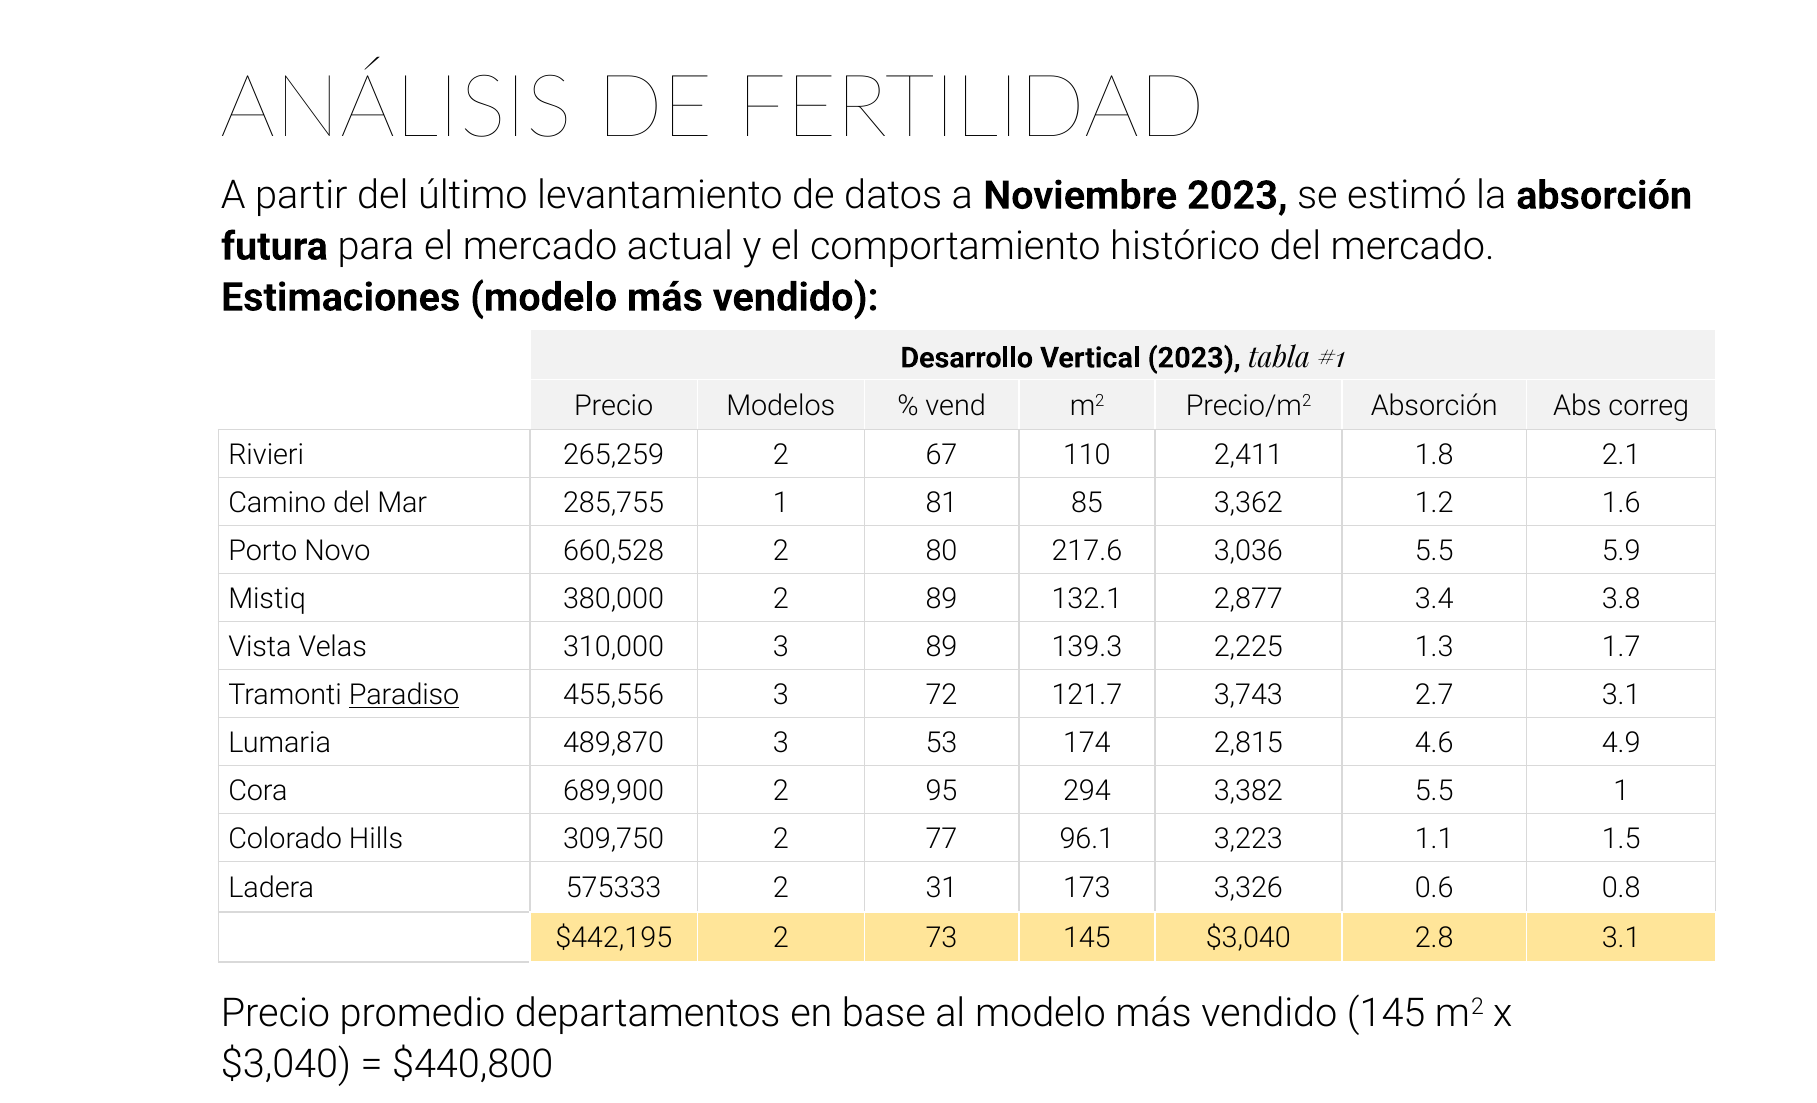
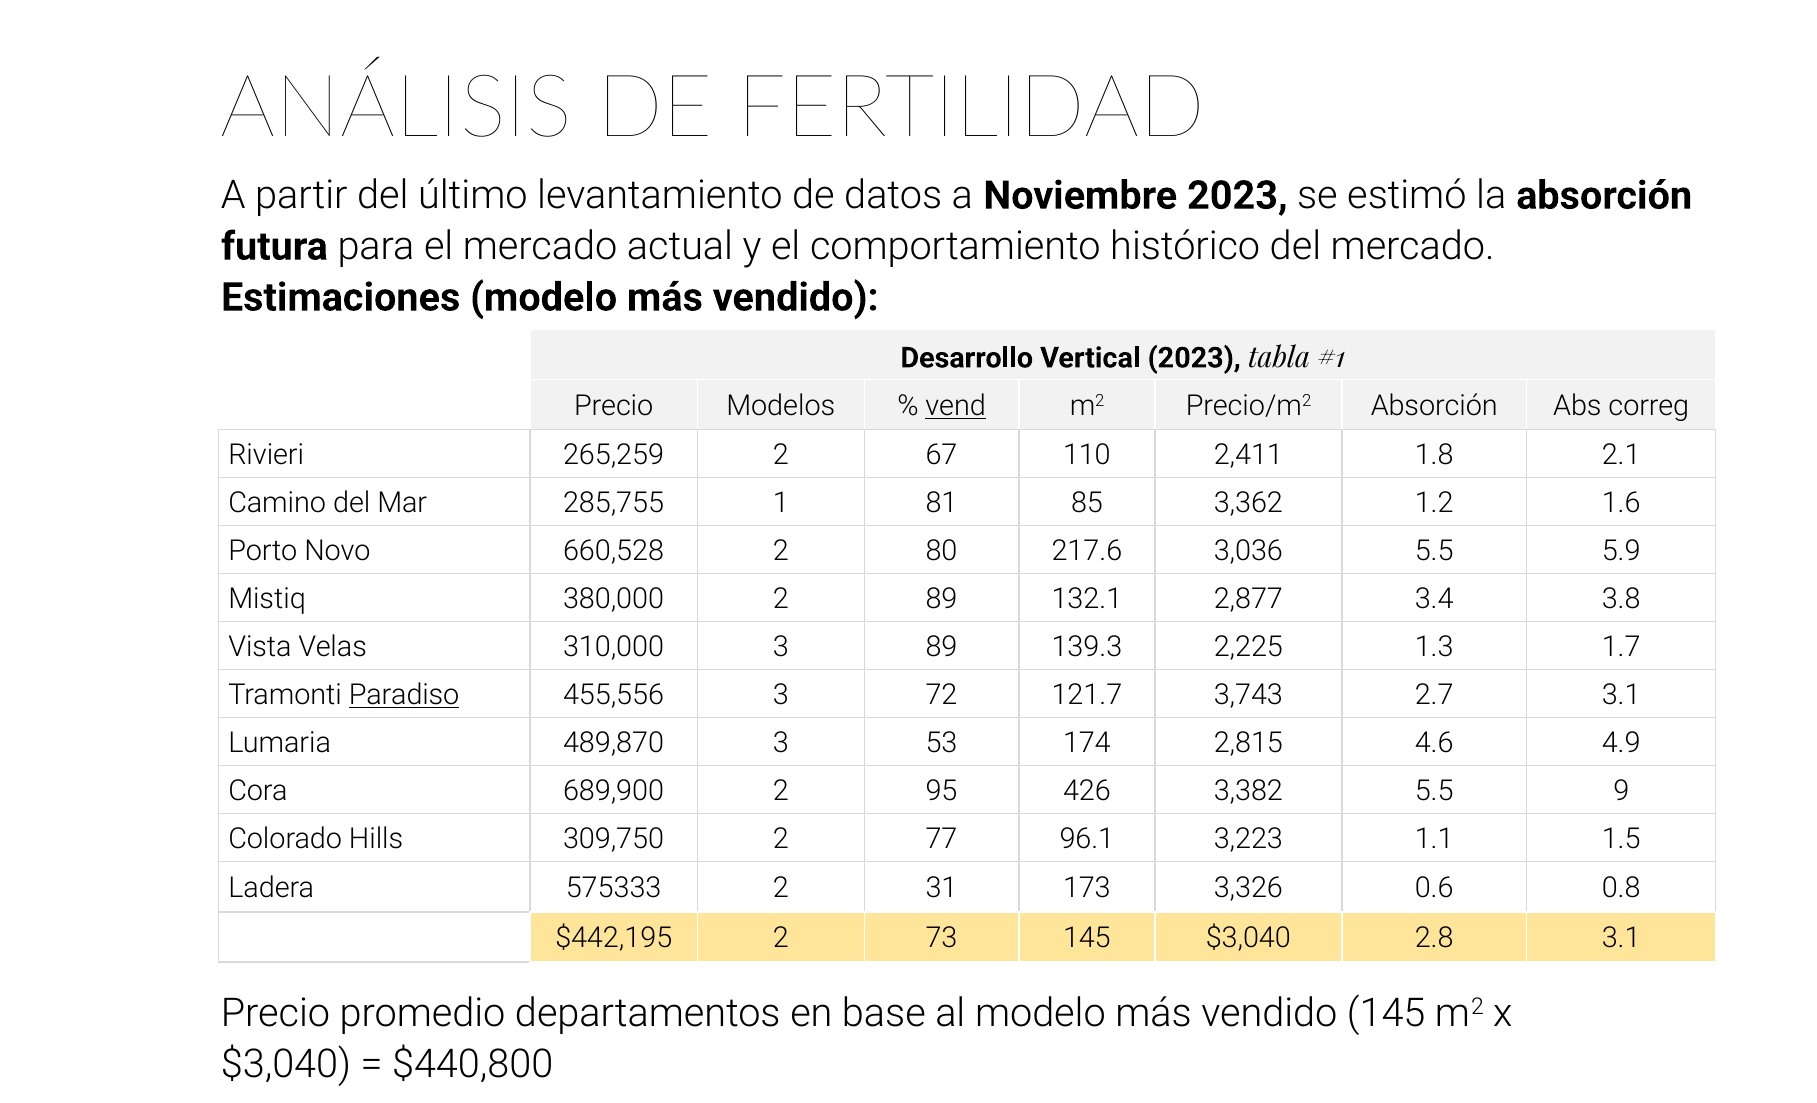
vend underline: none -> present (956, 406)
294: 294 -> 426 (1087, 791)
5.5 1: 1 -> 9 (1621, 791)
